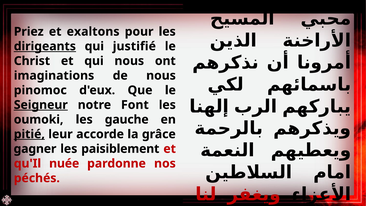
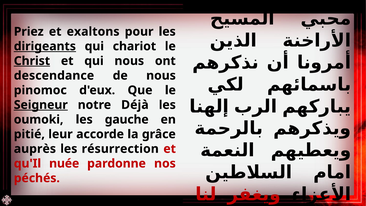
justifié: justifié -> chariot (134, 46)
Christ underline: none -> present (32, 61)
imaginations: imaginations -> descendance (54, 76)
Font: Font -> Déjà (135, 105)
pitié underline: present -> none (29, 134)
gagner: gagner -> auprès (35, 149)
paisiblement: paisiblement -> résurrection (120, 149)
